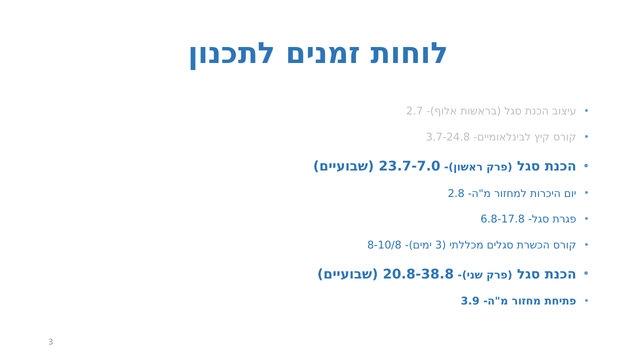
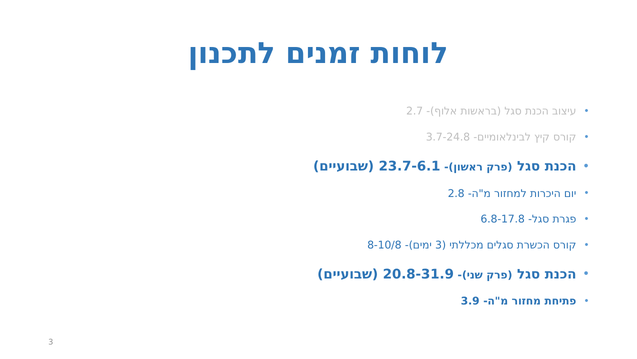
23.7-7.0: 23.7-7.0 -> 23.7-6.1 (410, 166)
20.8-38.8: 20.8-38.8 -> 20.8-31.9 (418, 274)
